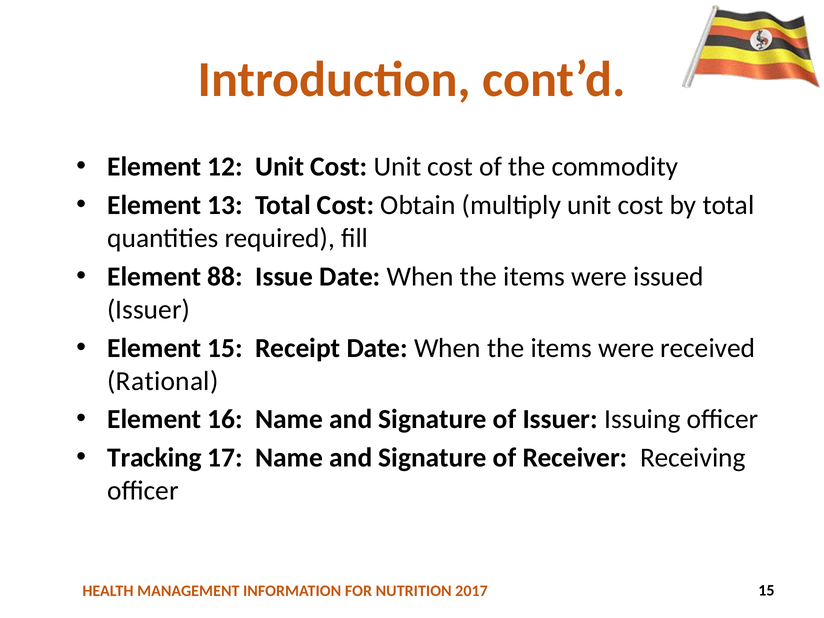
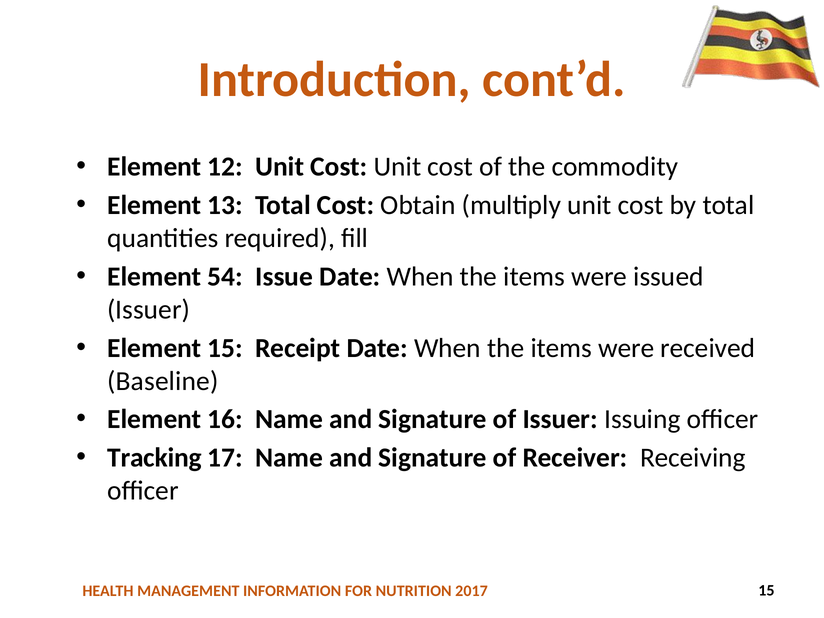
88: 88 -> 54 (225, 277)
Rational: Rational -> Baseline (163, 381)
